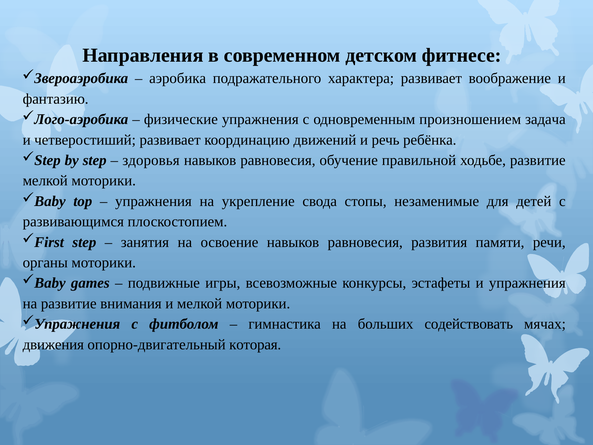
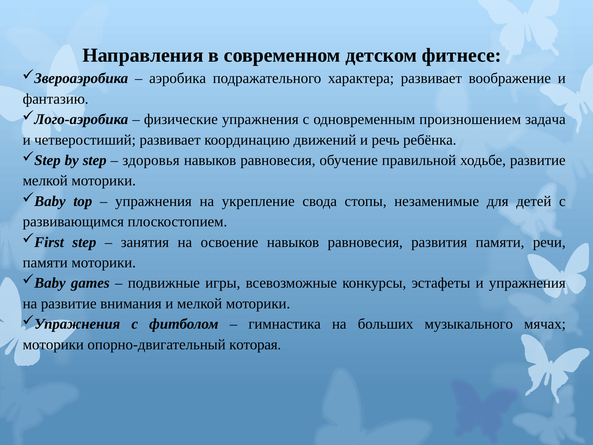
органы: органы -> памяти (45, 262)
содействовать: содействовать -> музыкального (469, 324)
движения: движения -> моторики (53, 344)
